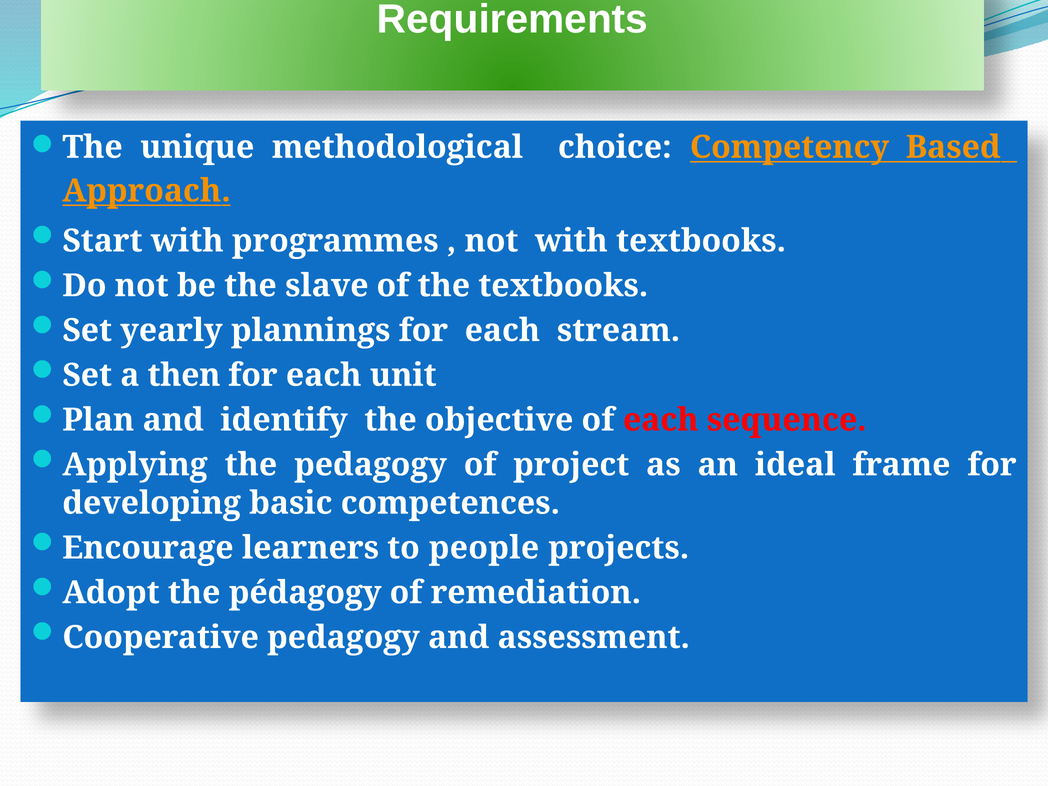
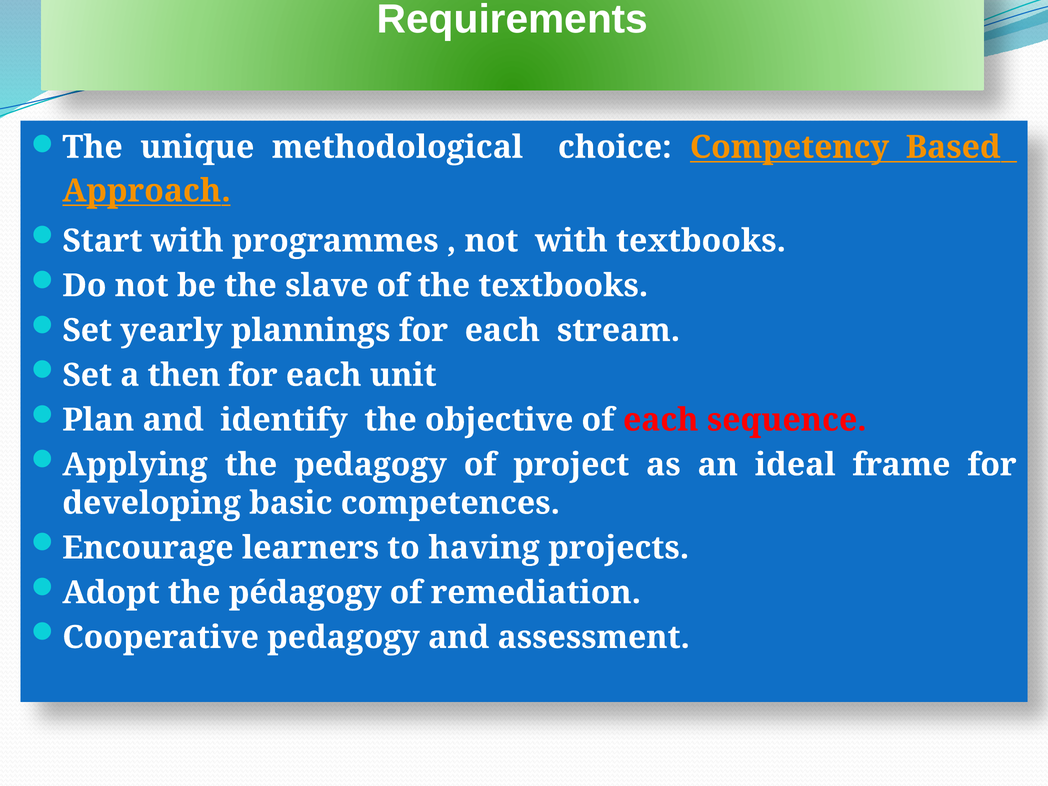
people: people -> having (484, 548)
